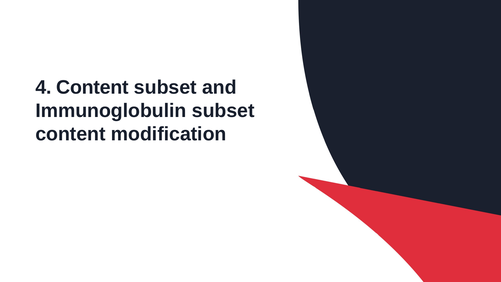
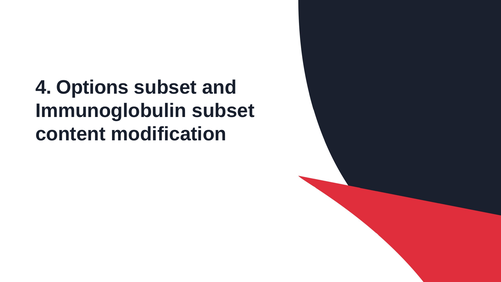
4 Content: Content -> Options (93, 87)
